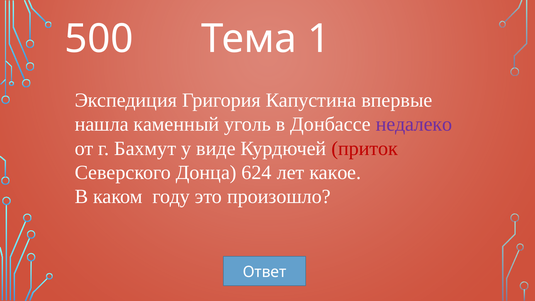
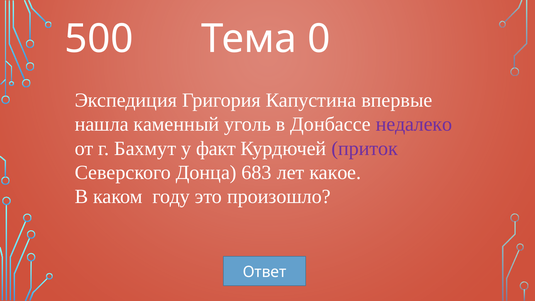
1: 1 -> 0 (319, 39)
виде: виде -> факт (216, 148)
приток colour: red -> purple (365, 148)
624: 624 -> 683 (257, 172)
